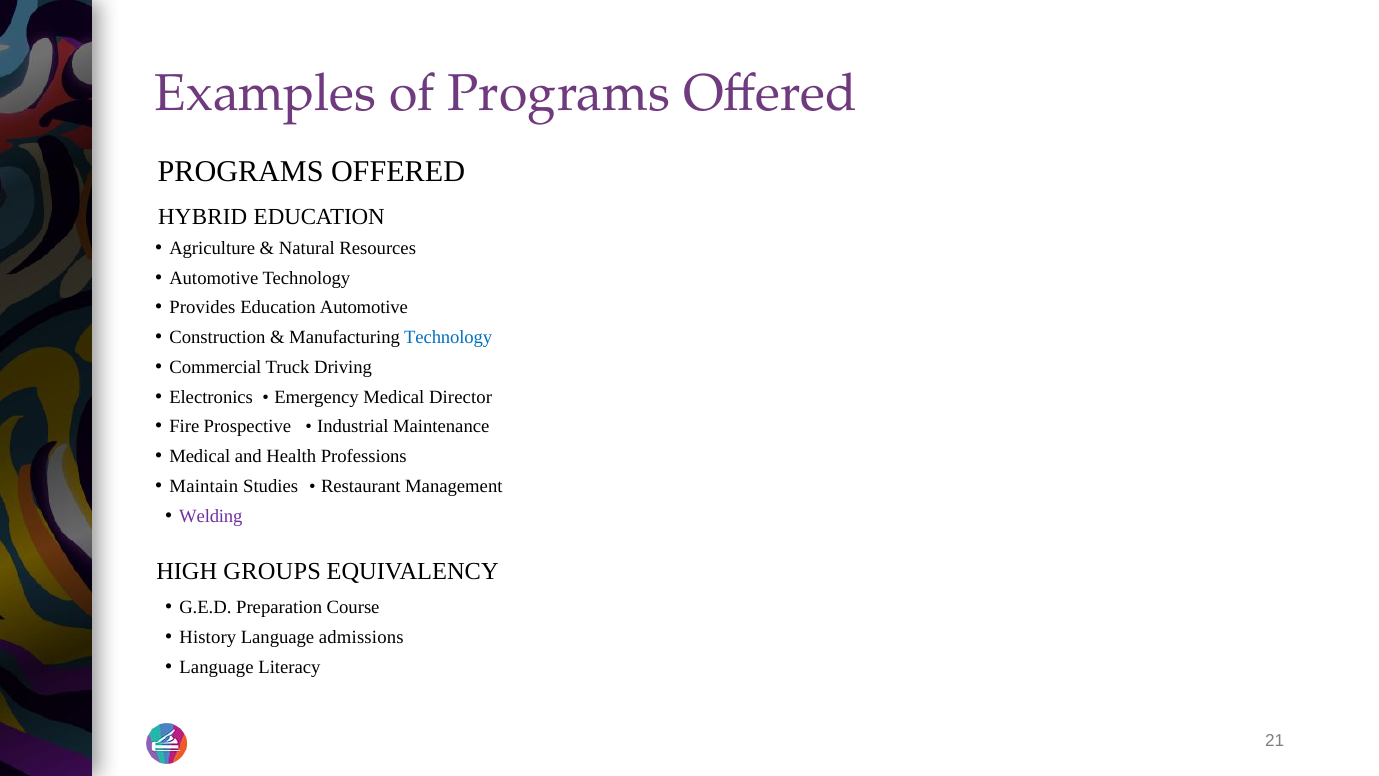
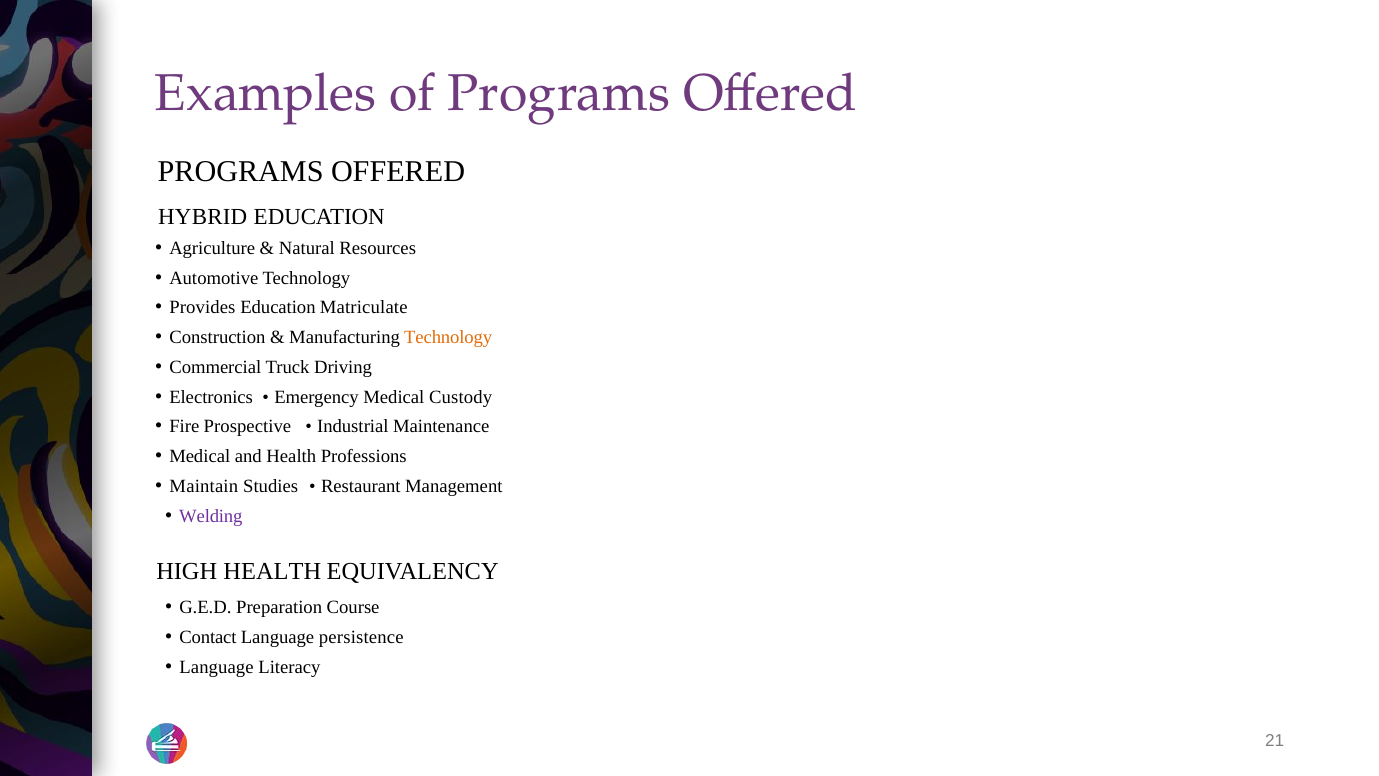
Education Automotive: Automotive -> Matriculate (364, 308)
Technology colour: blue -> orange (448, 337)
Director: Director -> Custody (461, 397)
HIGH GROUPS: GROUPS -> HEALTH (272, 571)
History: History -> Contact (208, 637)
admissions: admissions -> persistence (361, 637)
